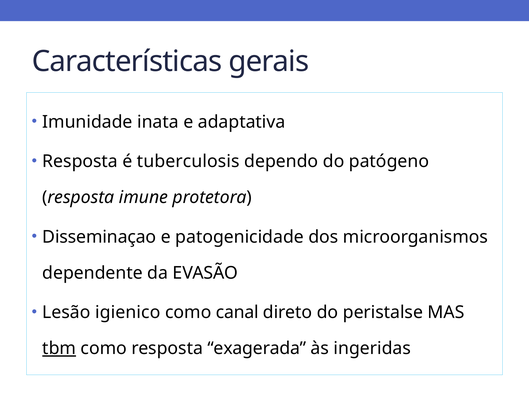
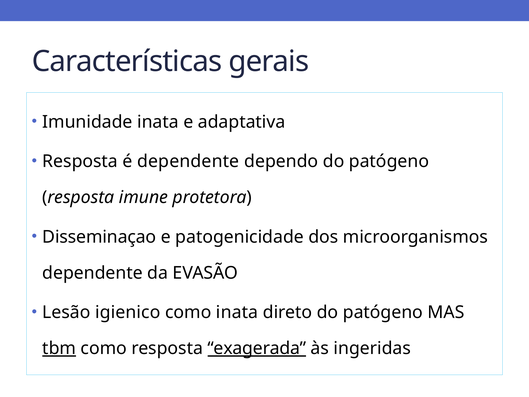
é tuberculosis: tuberculosis -> dependente (188, 161)
como canal: canal -> inata (237, 312)
direto do peristalse: peristalse -> patógeno (383, 312)
exagerada underline: none -> present (257, 348)
